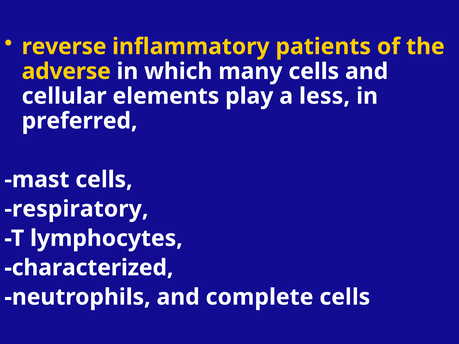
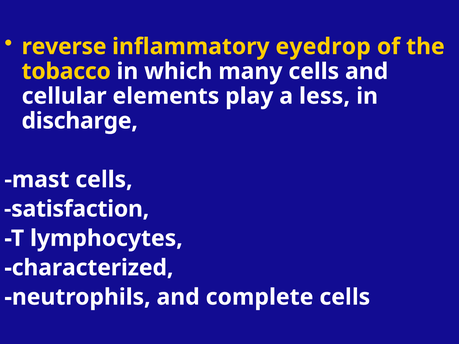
patients: patients -> eyedrop (323, 47)
adverse: adverse -> tobacco (66, 71)
preferred: preferred -> discharge (80, 121)
respiratory: respiratory -> satisfaction (77, 209)
